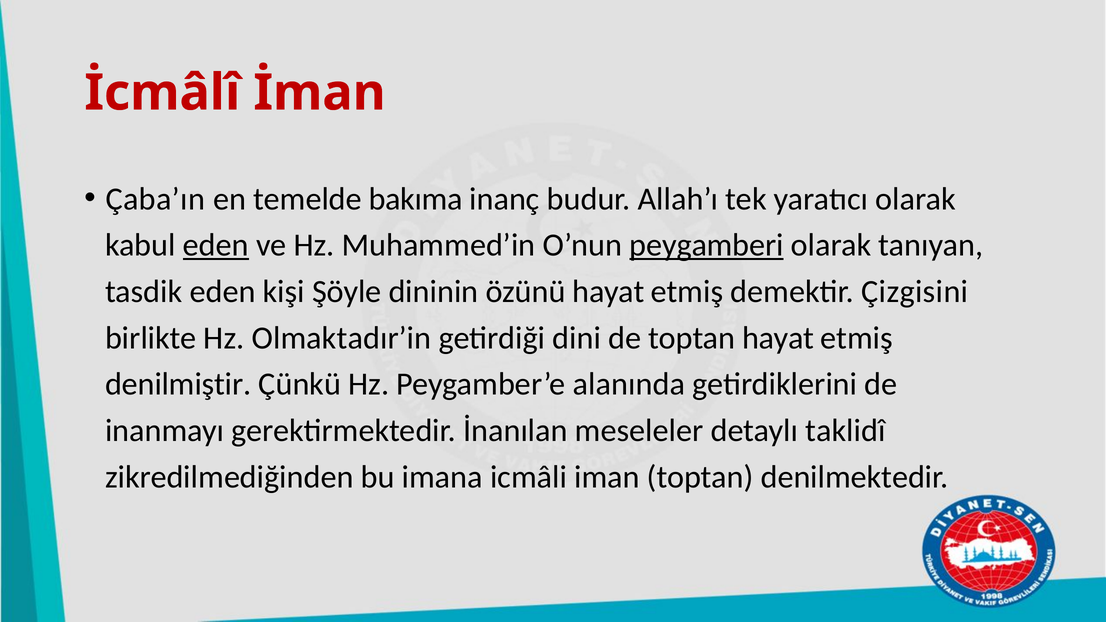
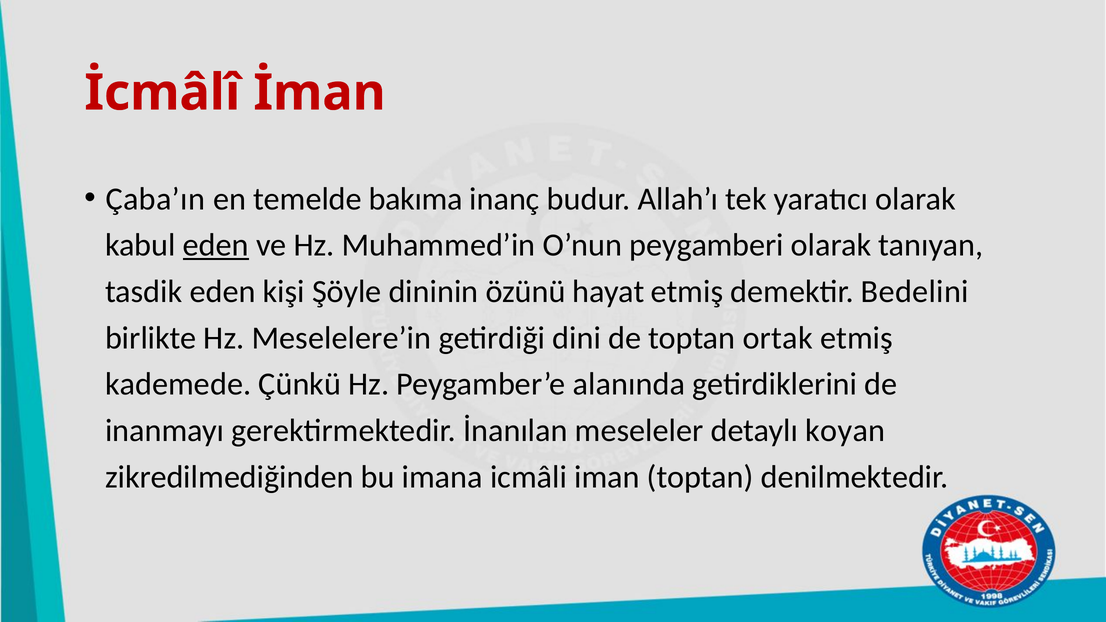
peygamberi underline: present -> none (707, 245)
Çizgisini: Çizgisini -> Bedelini (915, 292)
Olmaktadır’in: Olmaktadır’in -> Meselelere’in (342, 338)
toptan hayat: hayat -> ortak (778, 338)
denilmiştir: denilmiştir -> kademede (178, 384)
taklidî: taklidî -> koyan (845, 431)
